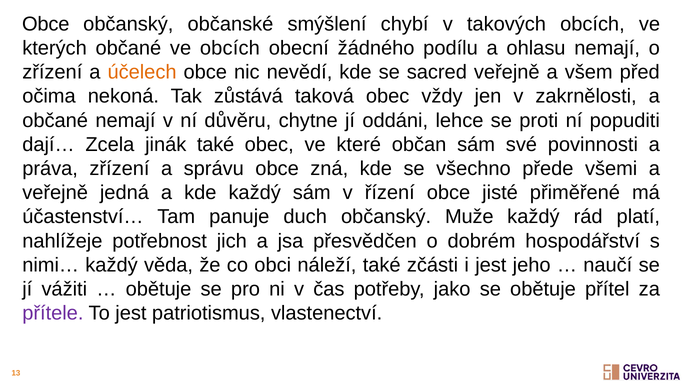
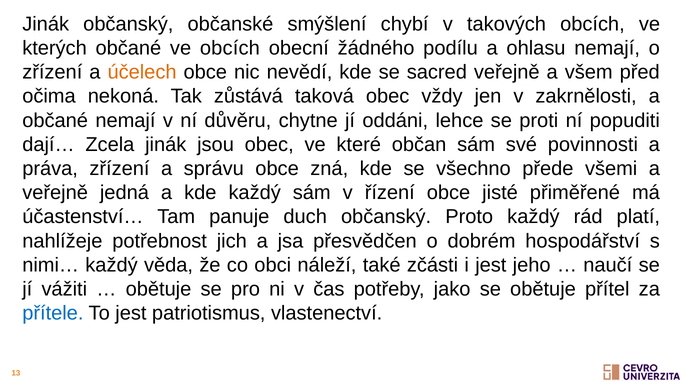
Obce: Obce -> Jinák (46, 24)
jinák také: také -> jsou (216, 145)
Muže: Muže -> Proto (469, 217)
přítele colour: purple -> blue (53, 313)
